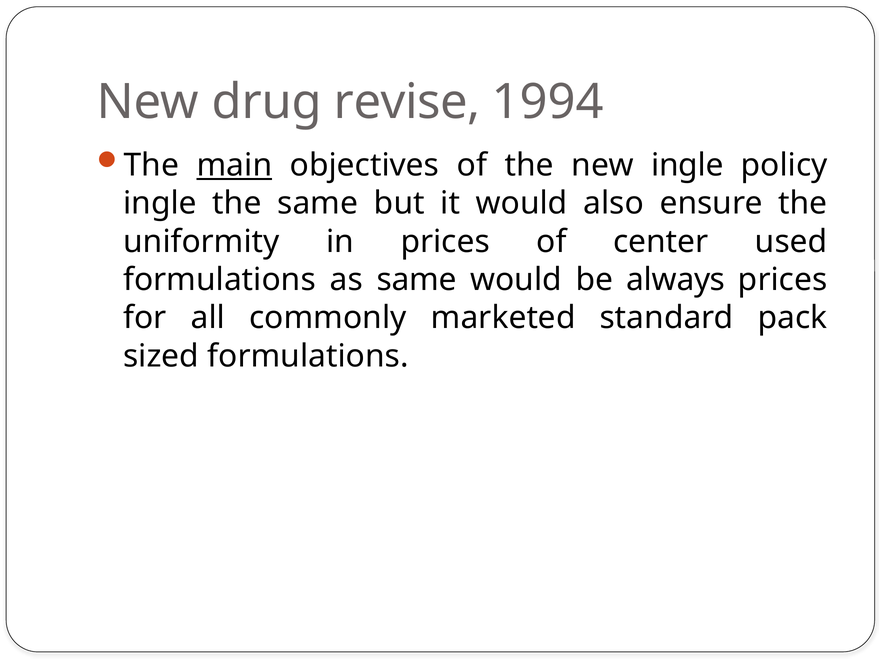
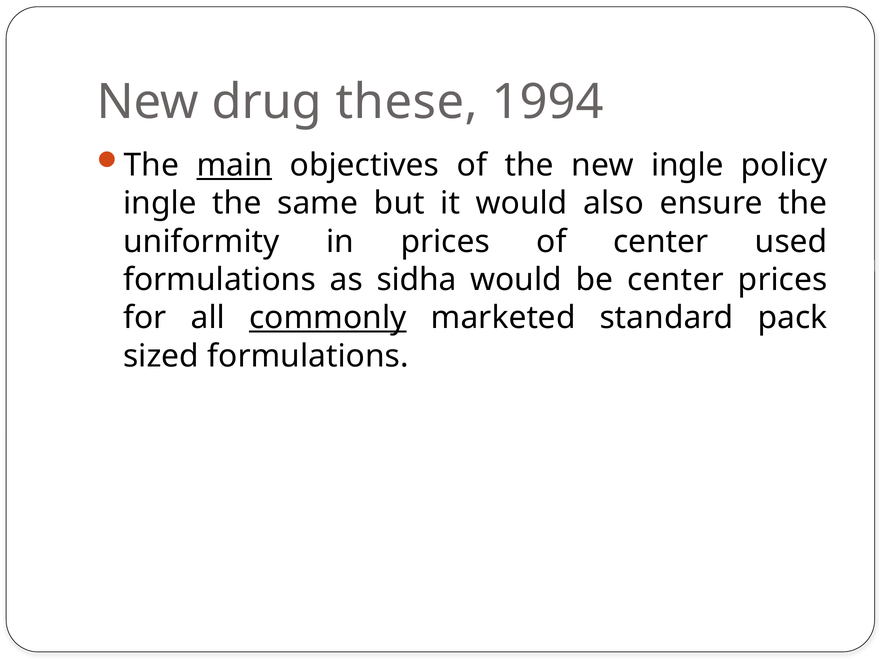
revise: revise -> these (407, 102)
as same: same -> sidha (417, 280)
be always: always -> center (676, 280)
commonly underline: none -> present (328, 318)
